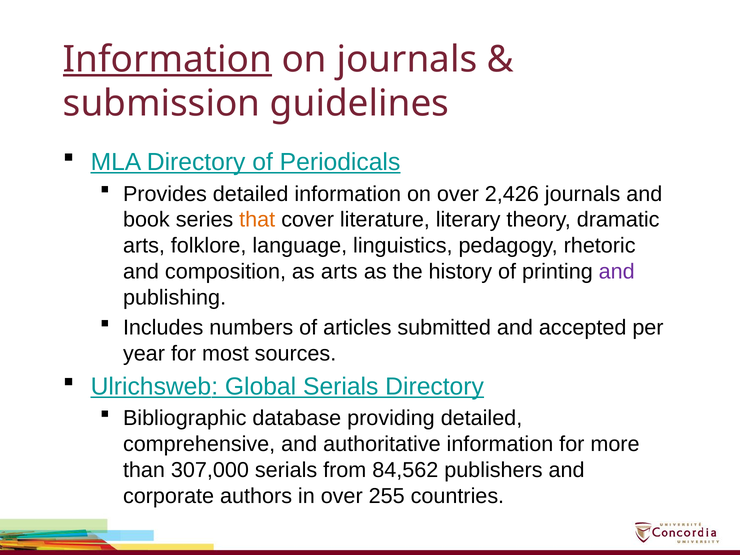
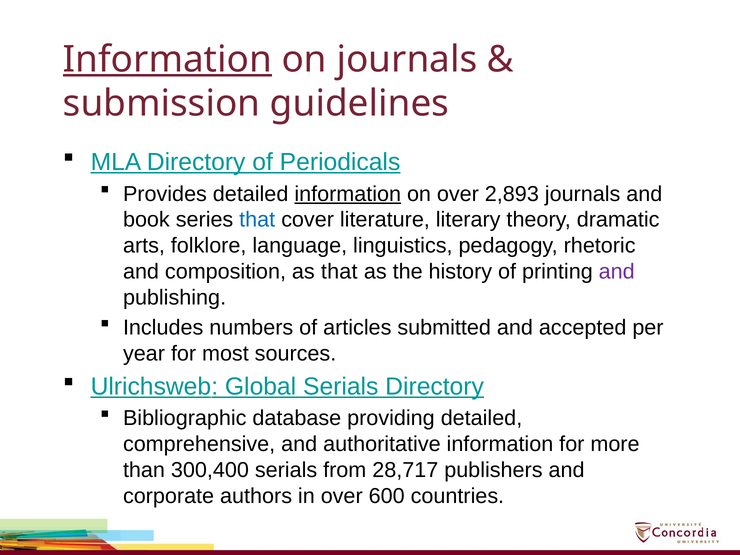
information underline: none -> present (348, 194)
2,426: 2,426 -> 2,893 (512, 194)
that colour: orange -> blue (257, 220)
as arts: arts -> that (339, 272)
307,000: 307,000 -> 300,400 (210, 470)
84,562: 84,562 -> 28,717 (405, 470)
255: 255 -> 600 (387, 496)
